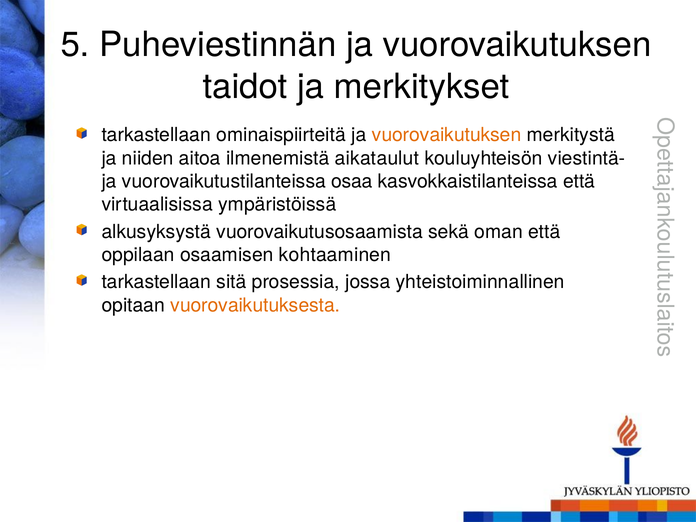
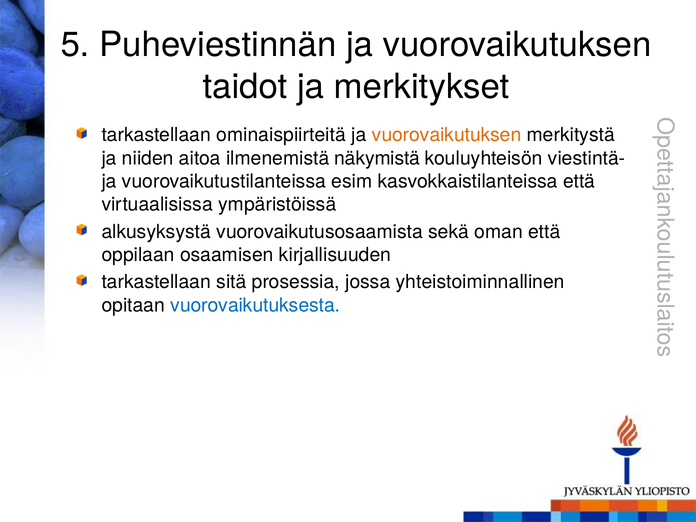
aikataulut: aikataulut -> näkymistä (377, 158)
osaa: osaa -> esim (352, 181)
kohtaaminen: kohtaaminen -> kirjallisuuden (335, 255)
vuorovaikutuksesta colour: orange -> blue (255, 305)
